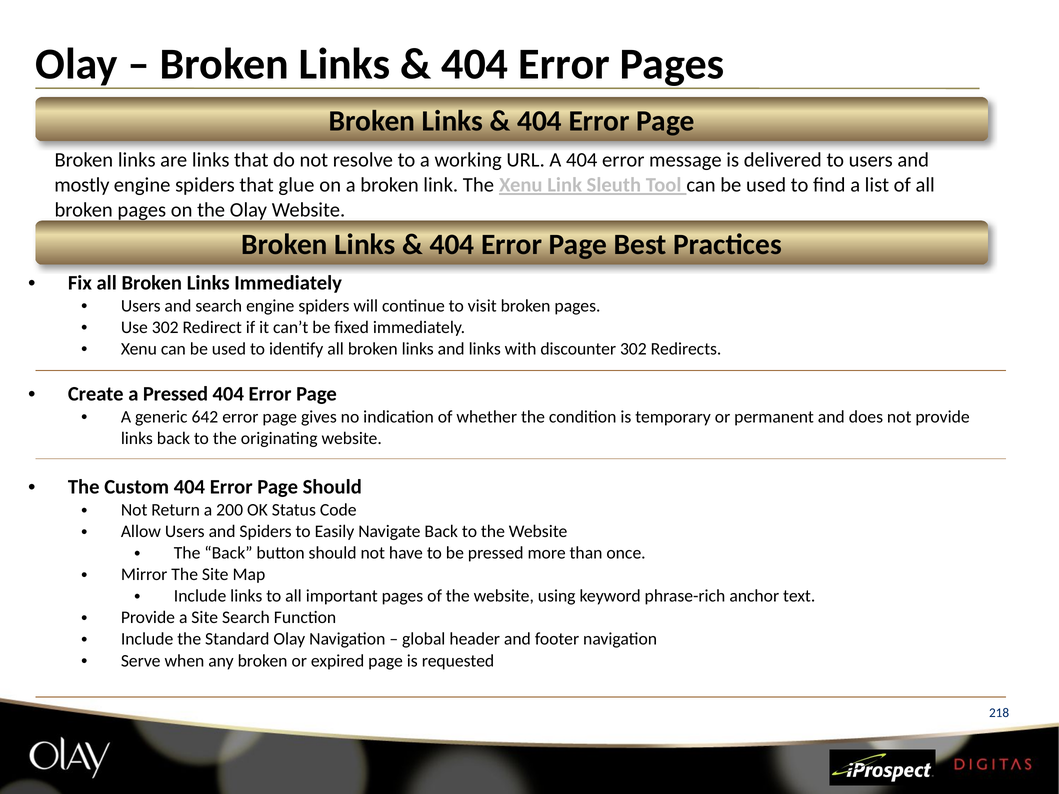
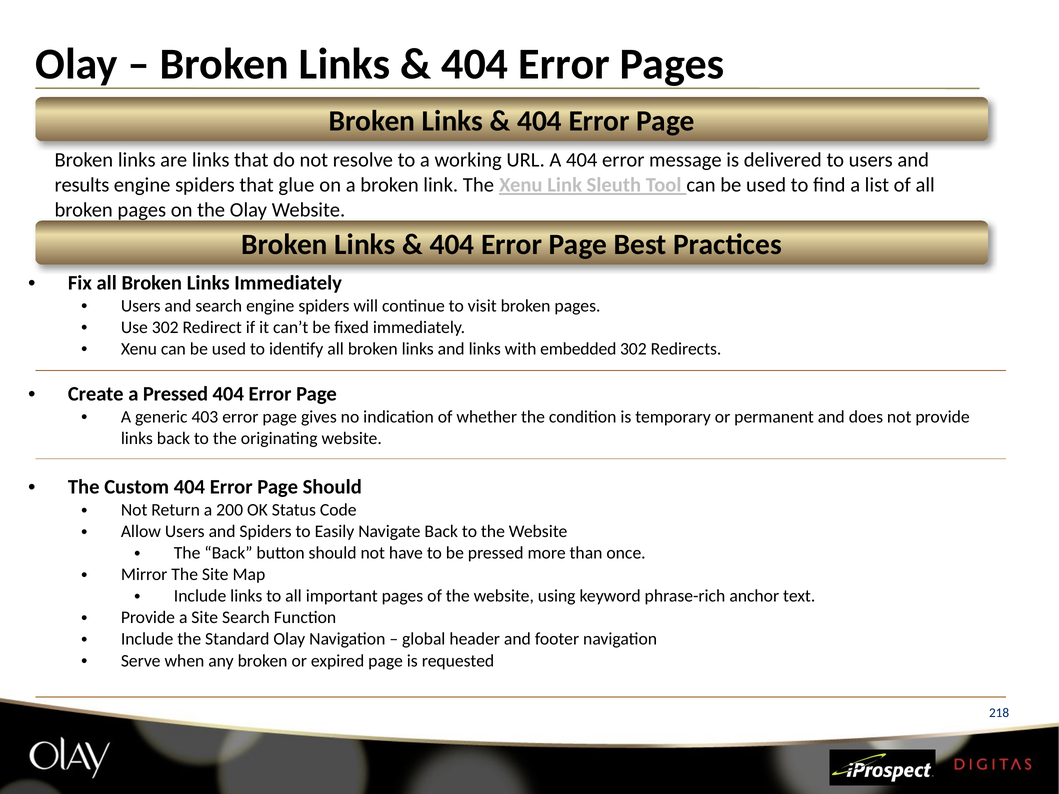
mostly: mostly -> results (82, 185)
discounter: discounter -> embedded (578, 349)
642: 642 -> 403 (205, 417)
